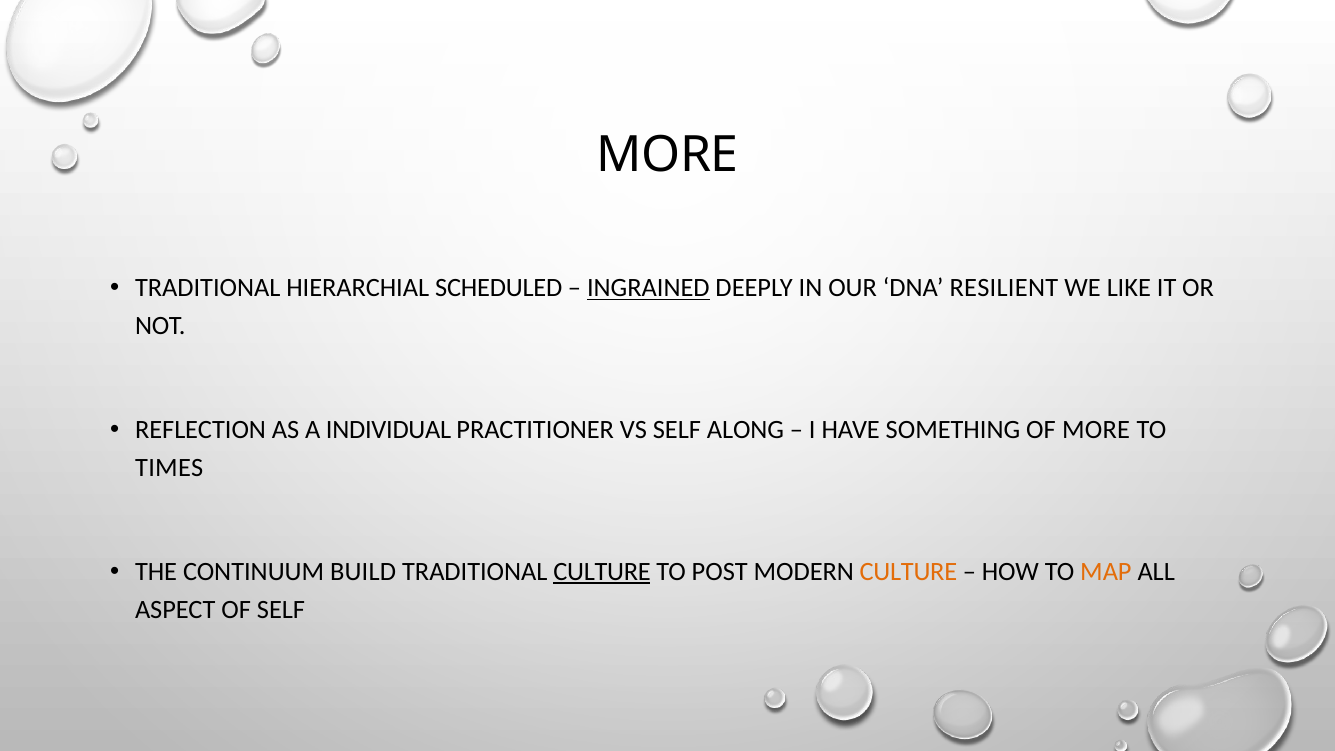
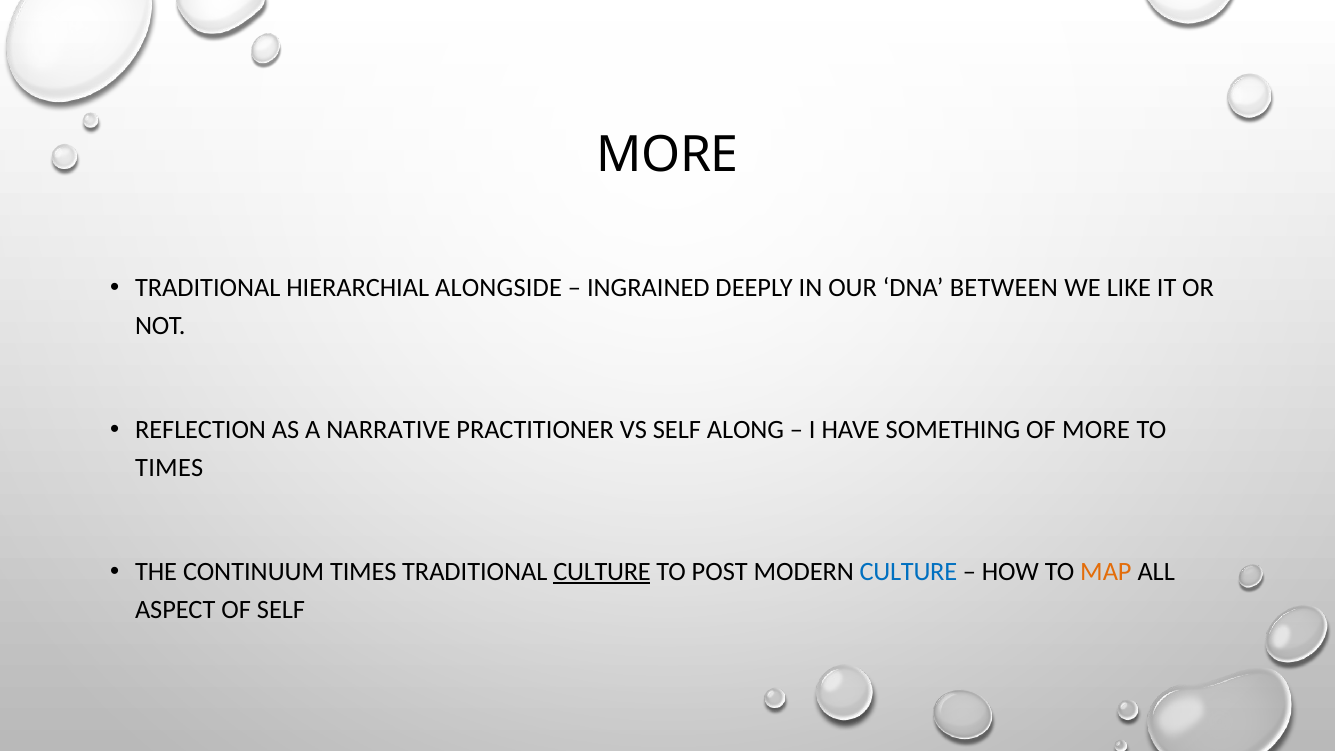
SCHEDULED: SCHEDULED -> ALONGSIDE (499, 288)
INGRAINED underline: present -> none (648, 288)
RESILIENT: RESILIENT -> BETWEEN (1004, 288)
INDIVIDUAL: INDIVIDUAL -> NARRATIVE (388, 430)
CONTINUUM BUILD: BUILD -> TIMES (363, 572)
CULTURE colour: orange -> blue (908, 572)
